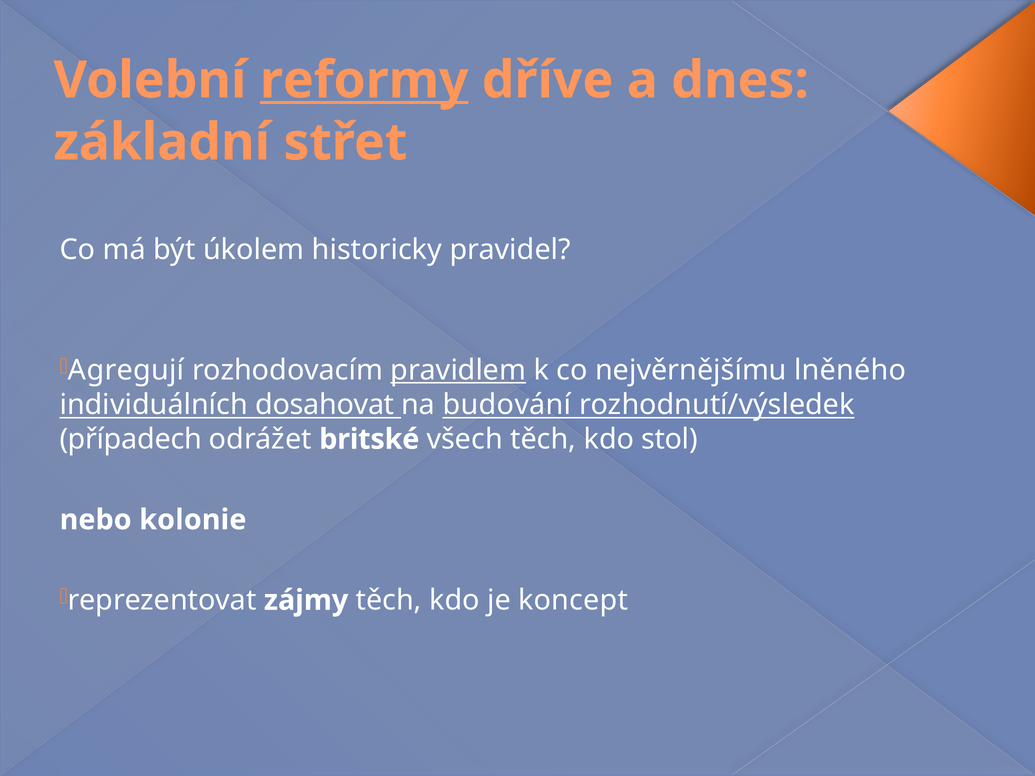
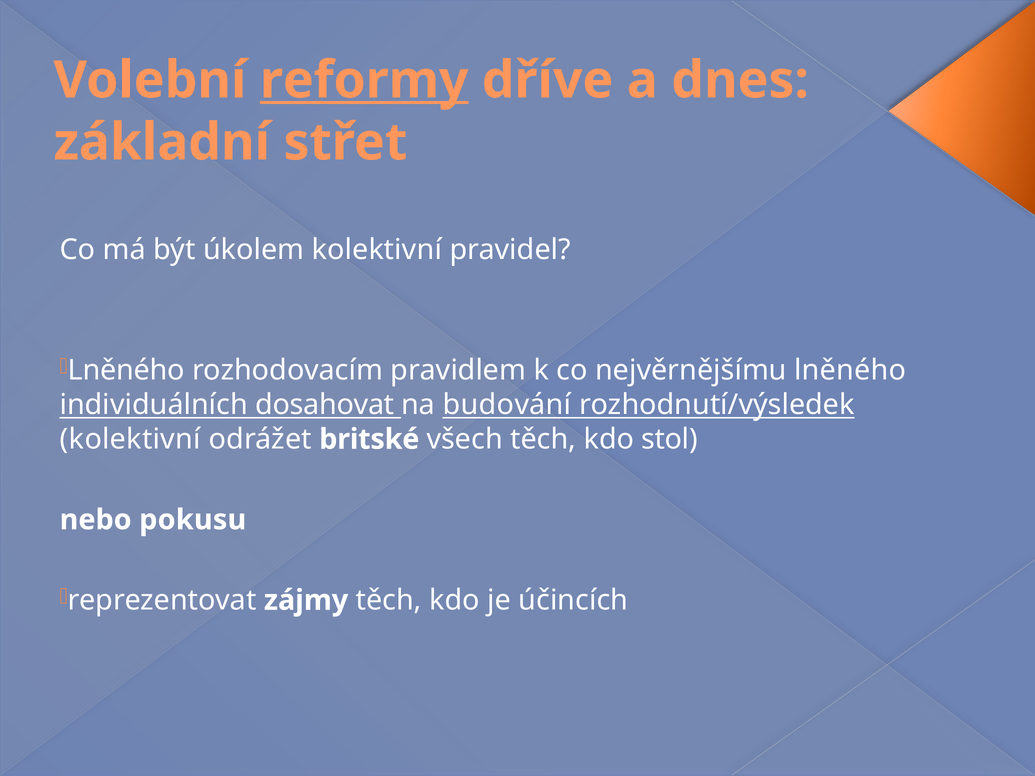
úkolem historicky: historicky -> kolektivní (377, 250)
Agregují: Agregují -> Lněného (126, 370)
pravidlem underline: present -> none (458, 370)
případech: případech -> kolektivní (130, 439)
kolonie: kolonie -> pokusu (193, 520)
koncept: koncept -> účincích (573, 600)
